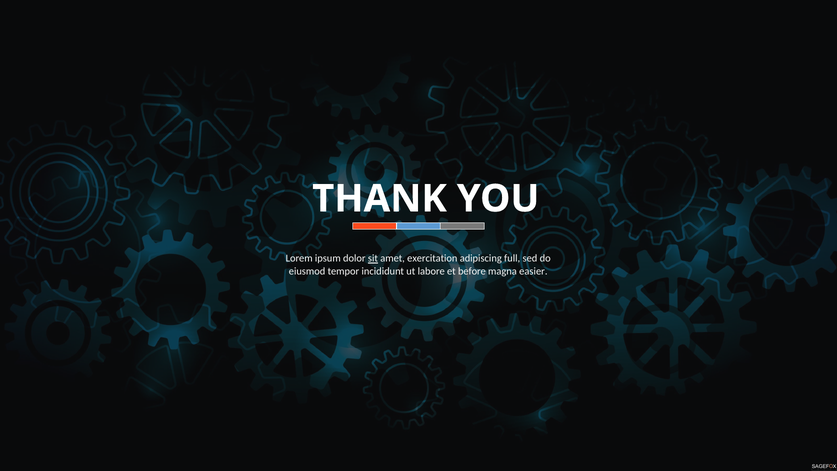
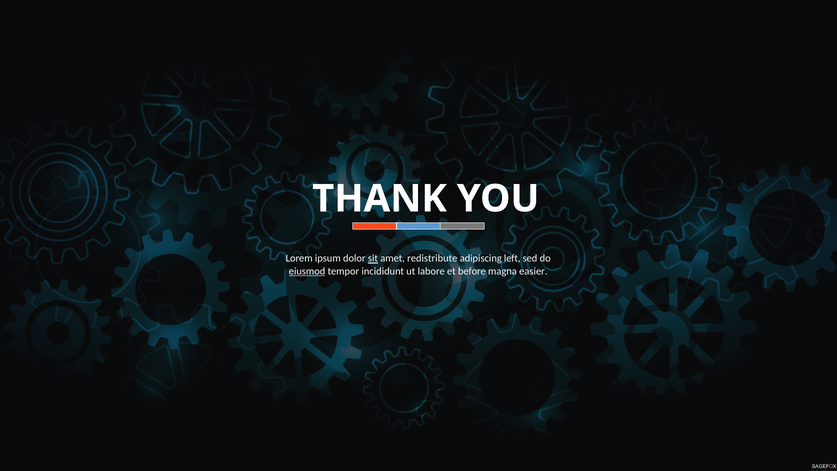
exercitation: exercitation -> redistribute (432, 258)
full: full -> left (512, 258)
eiusmod underline: none -> present (307, 271)
